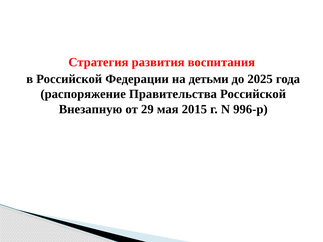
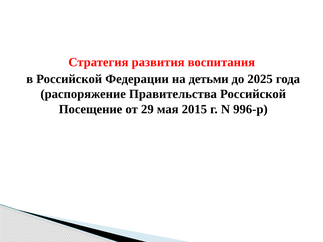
Внезапную: Внезапную -> Посещение (91, 109)
